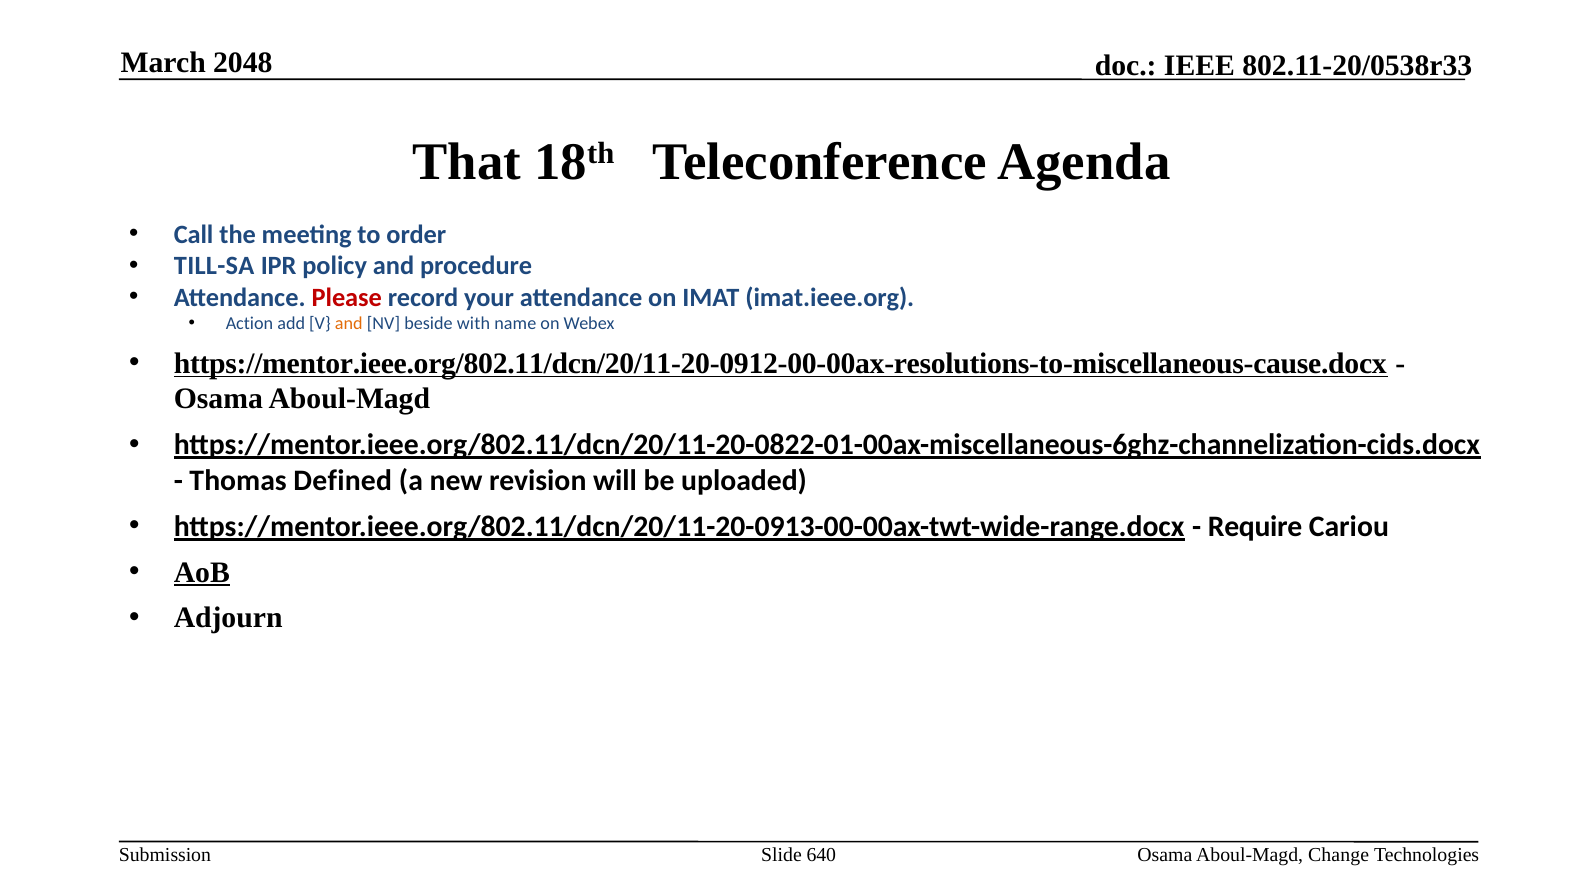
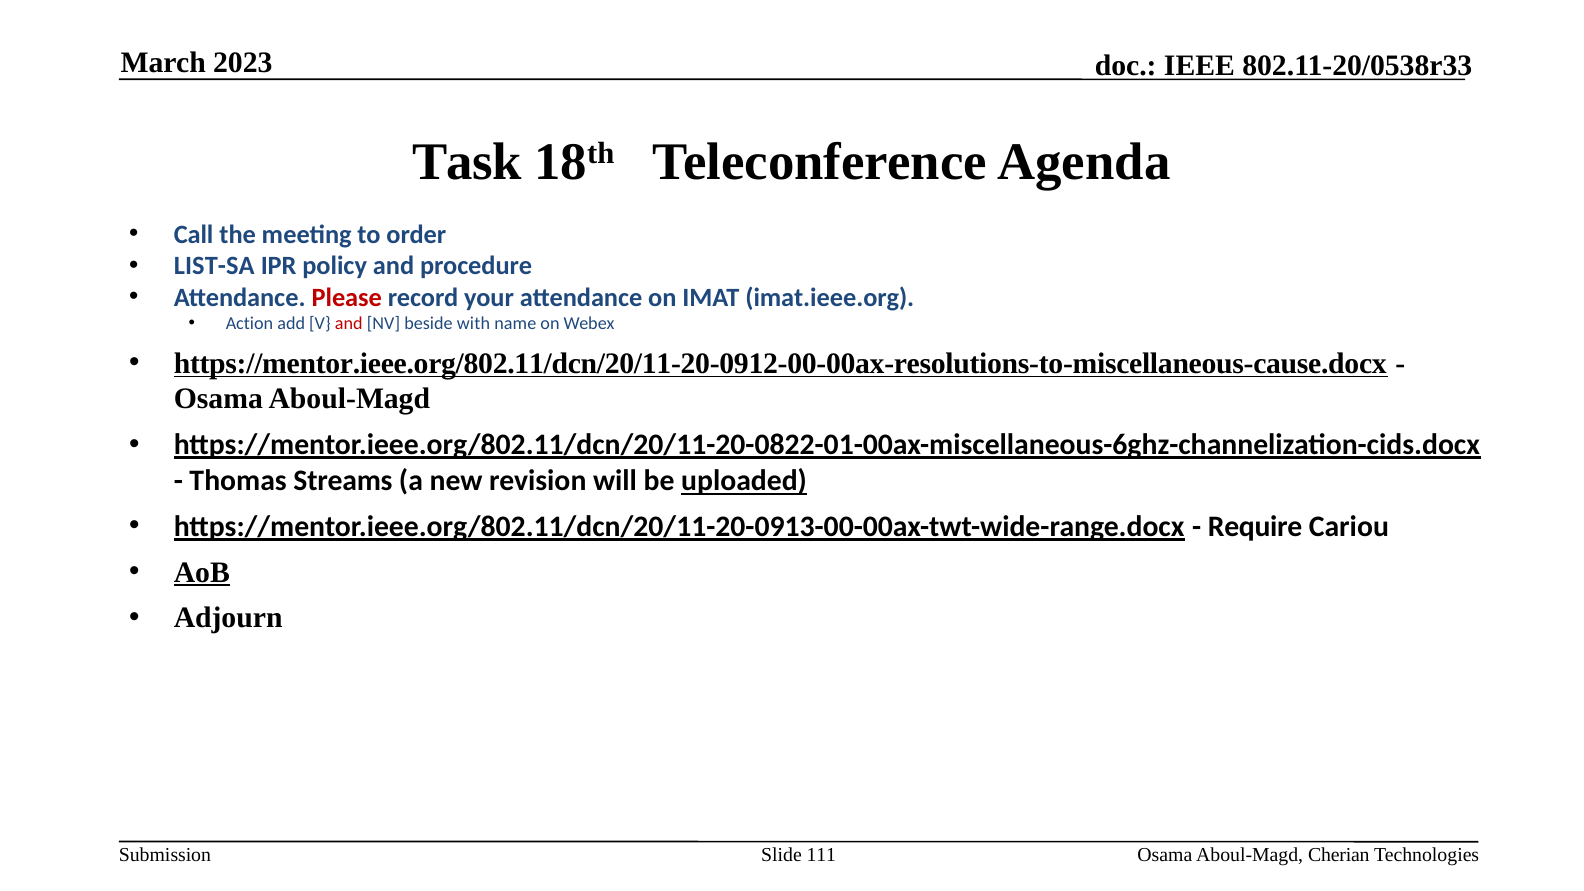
2048: 2048 -> 2023 (243, 63)
That: That -> Task (467, 162)
TILL-SA: TILL-SA -> LIST-SA (214, 266)
and colour: orange -> red (349, 324)
Defined: Defined -> Streams (343, 481)
uploaded underline: none -> present (744, 481)
640: 640 -> 111 (821, 855)
Change: Change -> Cherian (1339, 855)
